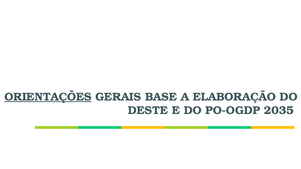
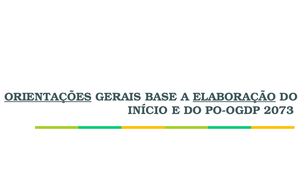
ELABORAÇÃO underline: none -> present (234, 97)
DESTE: DESTE -> INÍCIO (148, 111)
2035: 2035 -> 2073 (279, 111)
